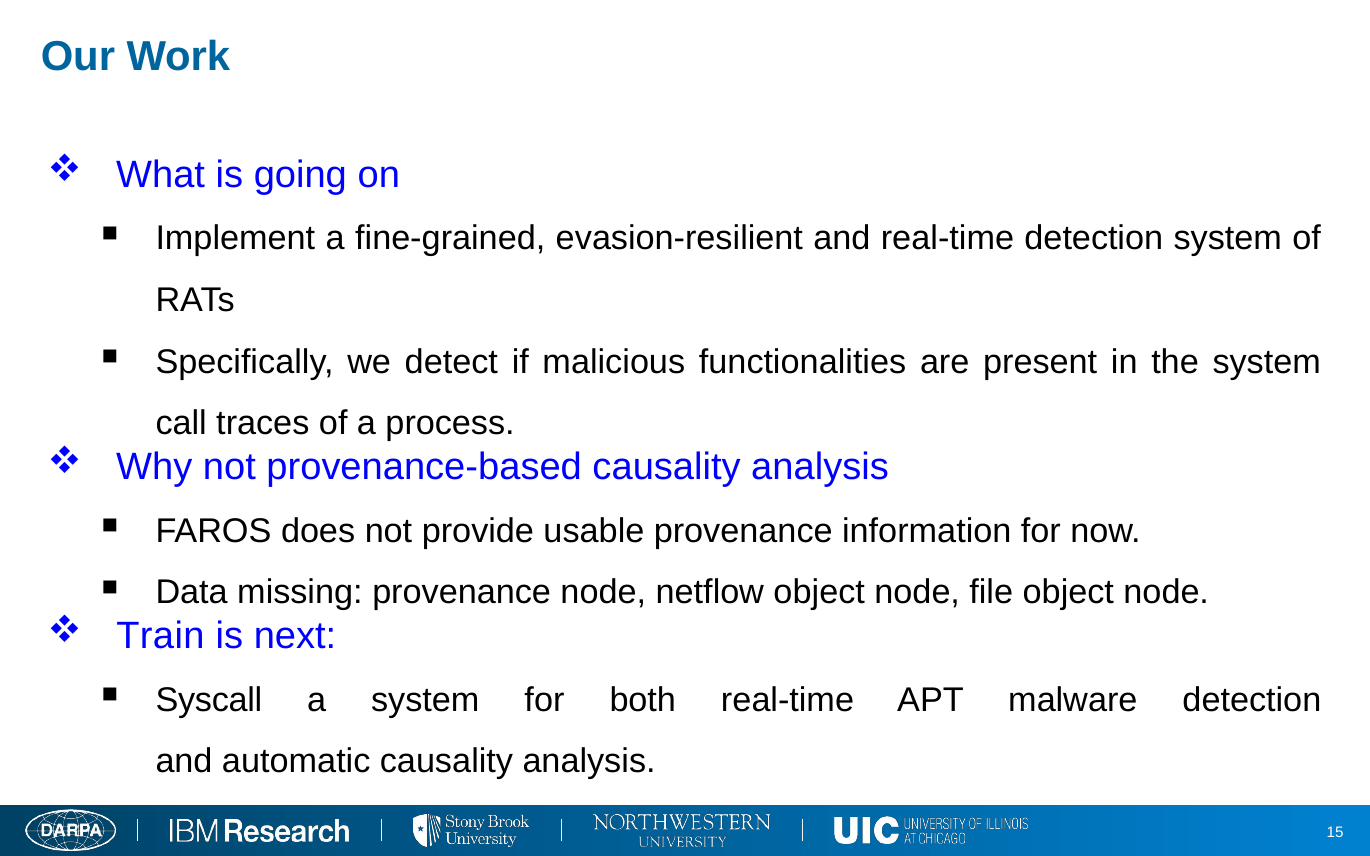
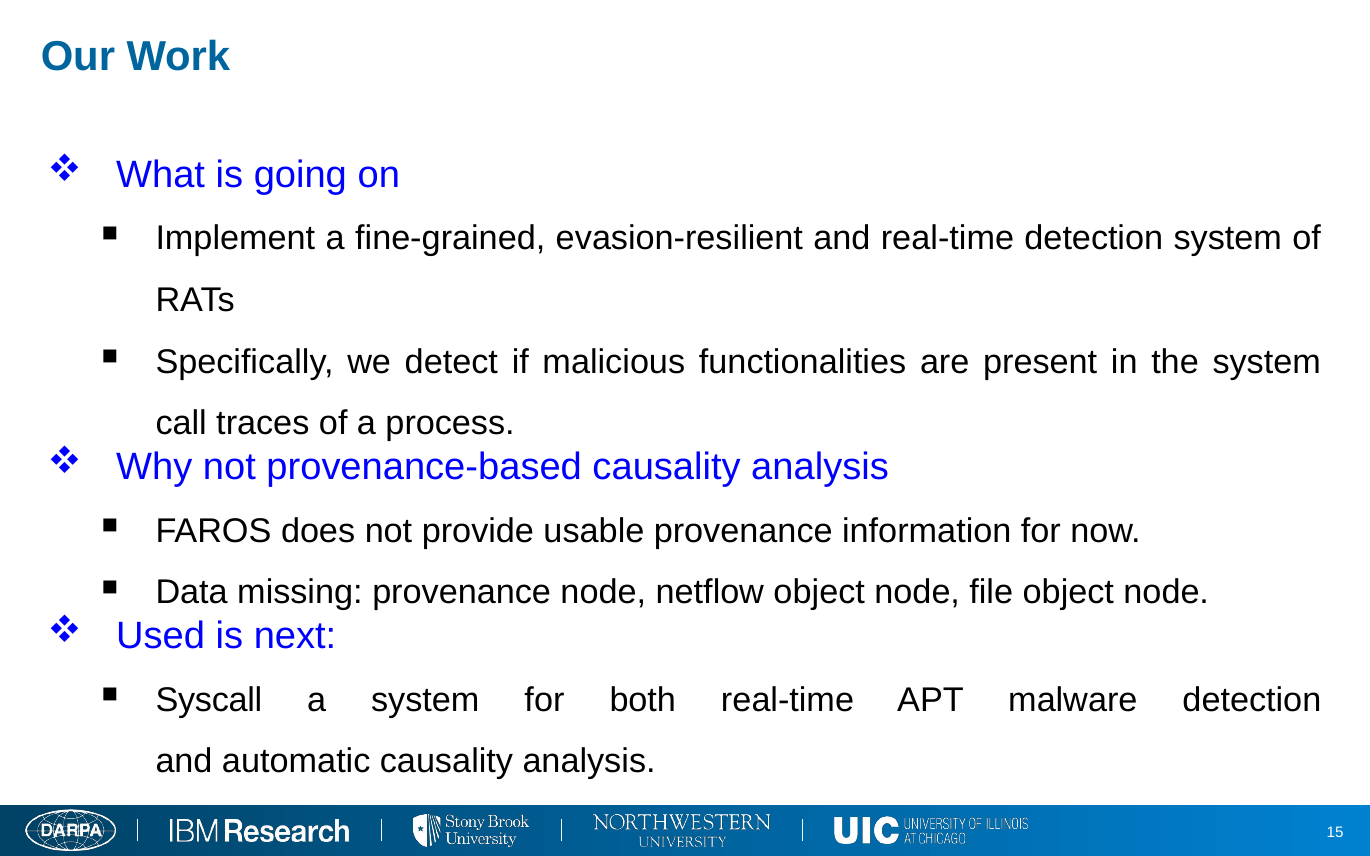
Train: Train -> Used (161, 636)
